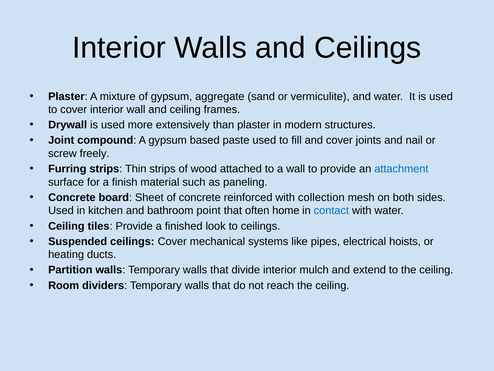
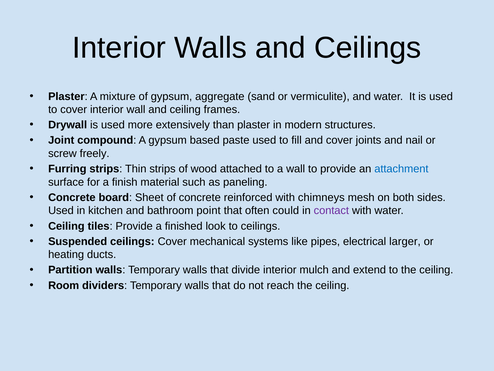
collection: collection -> chimneys (321, 197)
home: home -> could (286, 210)
contact colour: blue -> purple (331, 210)
hoists: hoists -> larger (405, 241)
